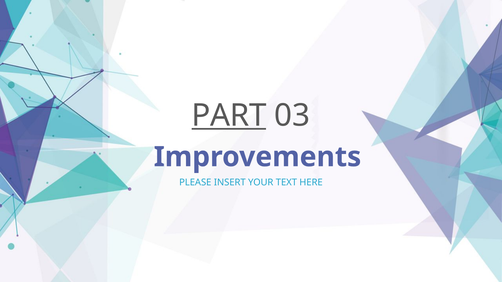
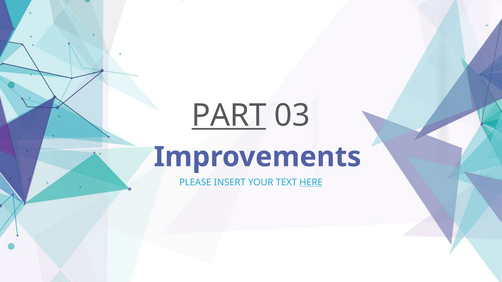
HERE underline: none -> present (311, 183)
